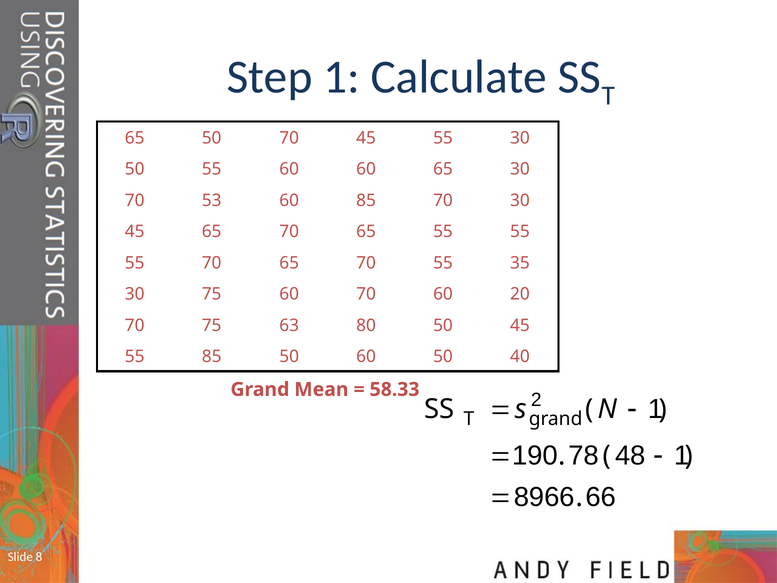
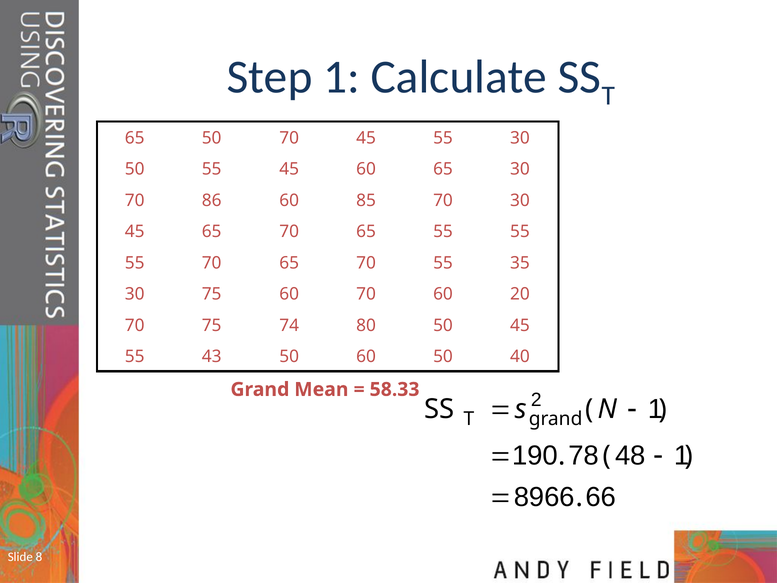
55 60: 60 -> 45 (289, 169)
53: 53 -> 86 (212, 200)
63: 63 -> 74 (289, 325)
55 85: 85 -> 43 (212, 356)
